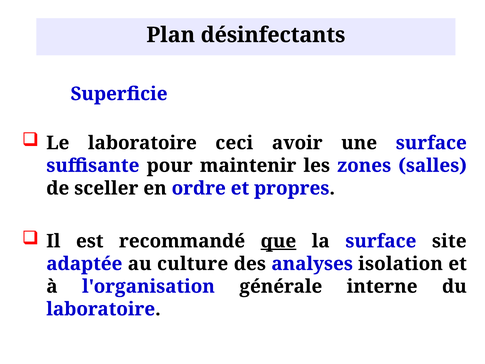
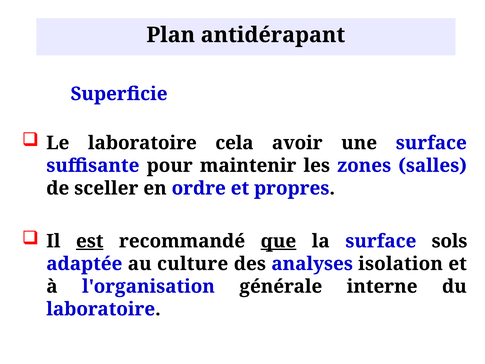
désinfectants: désinfectants -> antidérapant (273, 35)
ceci: ceci -> cela (234, 143)
est underline: none -> present (90, 241)
site: site -> sols (449, 241)
